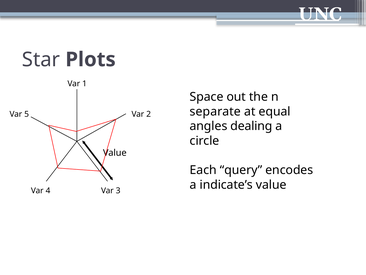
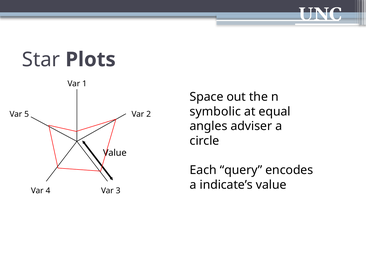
separate: separate -> symbolic (215, 111)
dealing: dealing -> adviser (251, 126)
